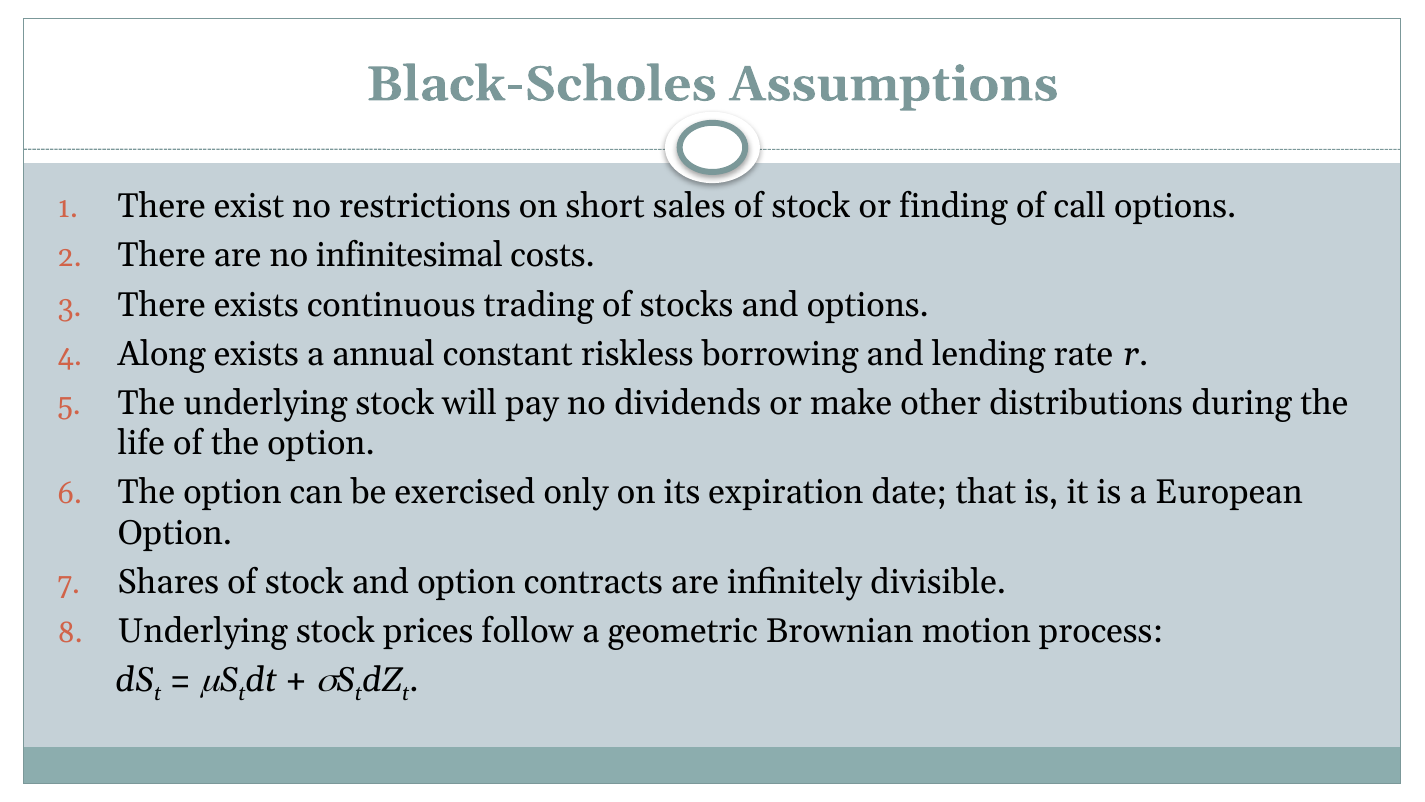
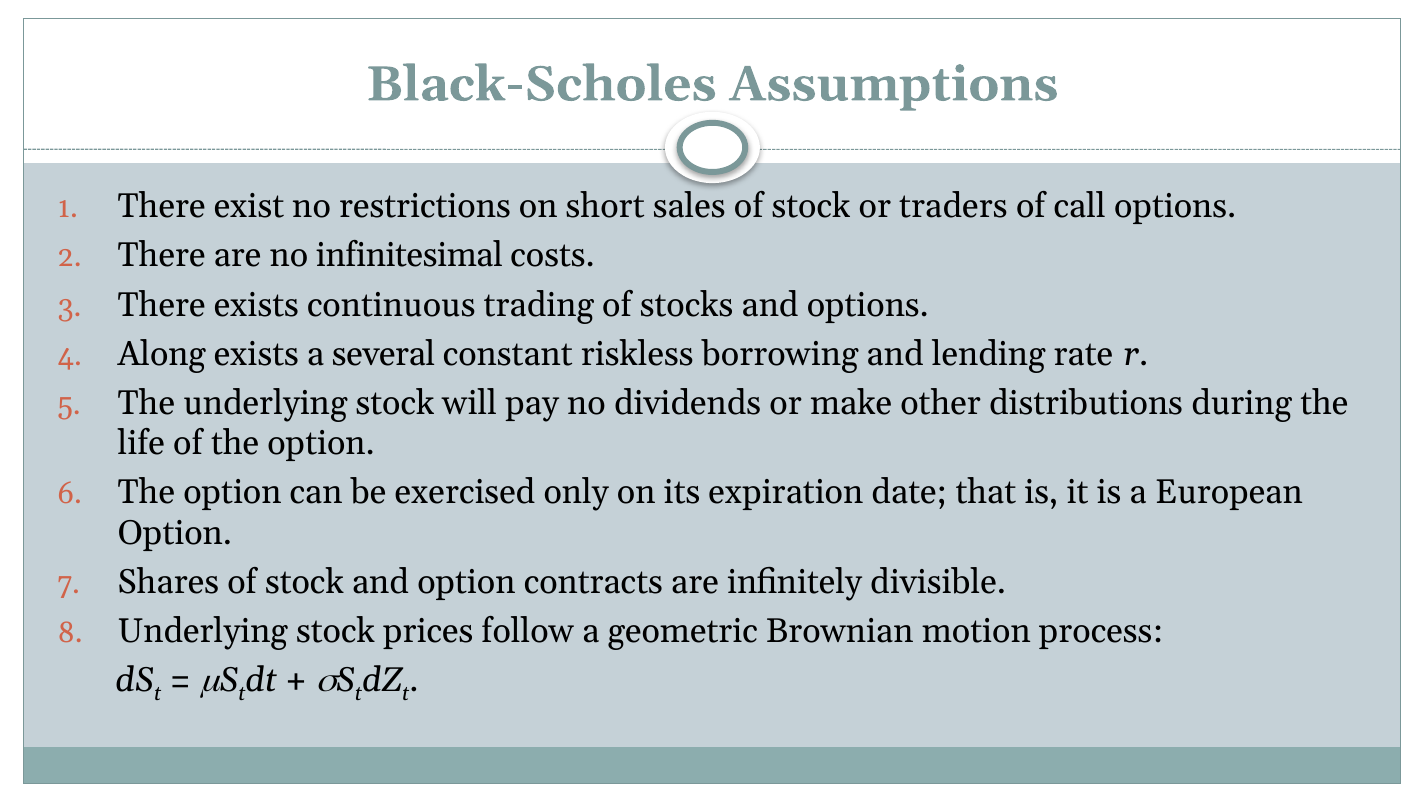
finding: finding -> traders (953, 207)
annual: annual -> several (384, 354)
